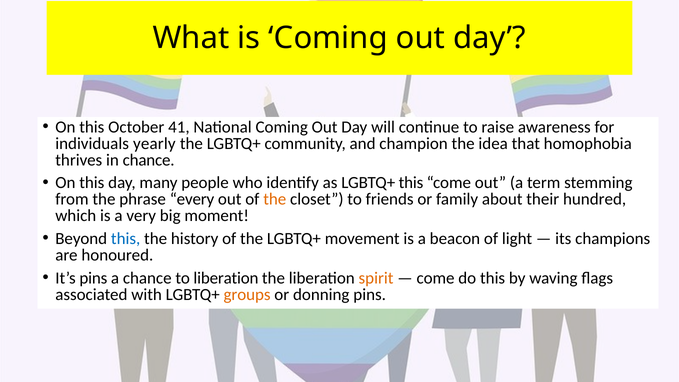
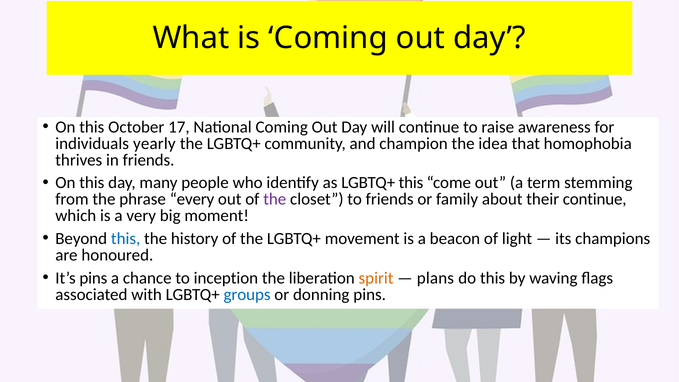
41: 41 -> 17 (179, 127)
in chance: chance -> friends (149, 160)
the colour: orange -> purple (275, 199)
their hundred: hundred -> continue (595, 199)
to liberation: liberation -> inception (226, 278)
come: come -> plans (435, 278)
groups colour: orange -> blue (247, 295)
